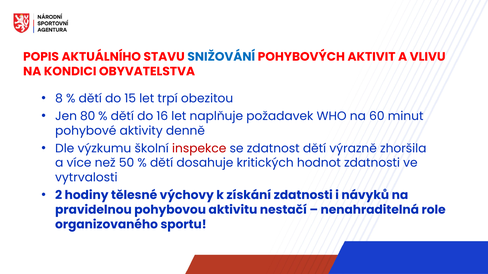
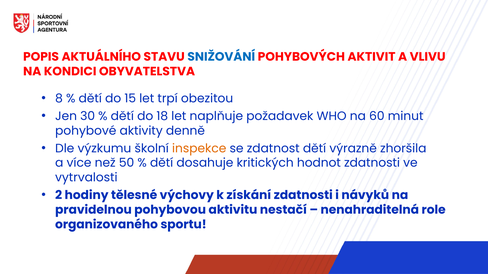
80: 80 -> 30 (88, 116)
16: 16 -> 18 (162, 116)
inspekce colour: red -> orange (199, 149)
